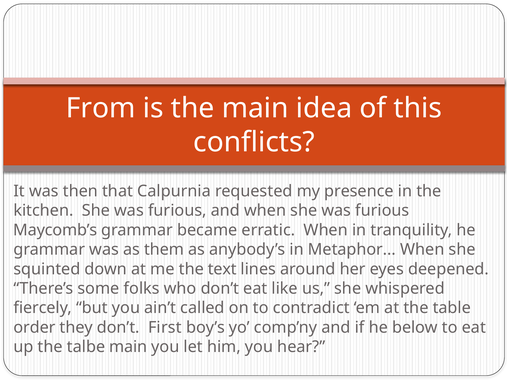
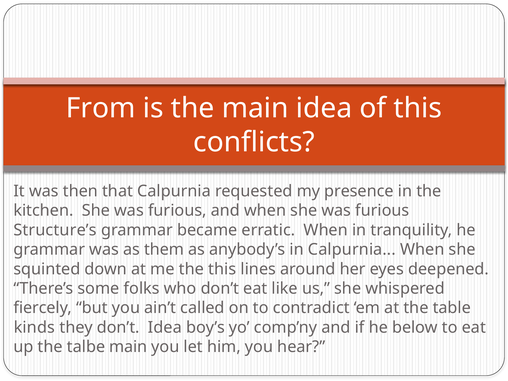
Maycomb’s: Maycomb’s -> Structure’s (55, 230)
in Metaphor: Metaphor -> Calpurnia (352, 250)
the text: text -> this (222, 269)
order: order -> kinds (34, 327)
don’t First: First -> Idea (165, 327)
